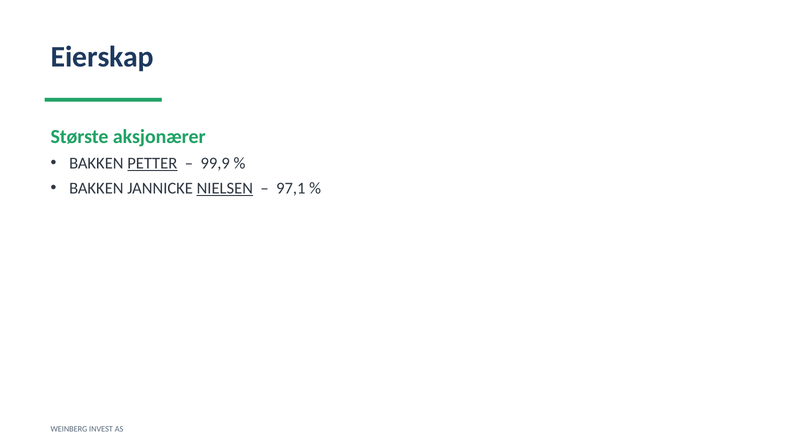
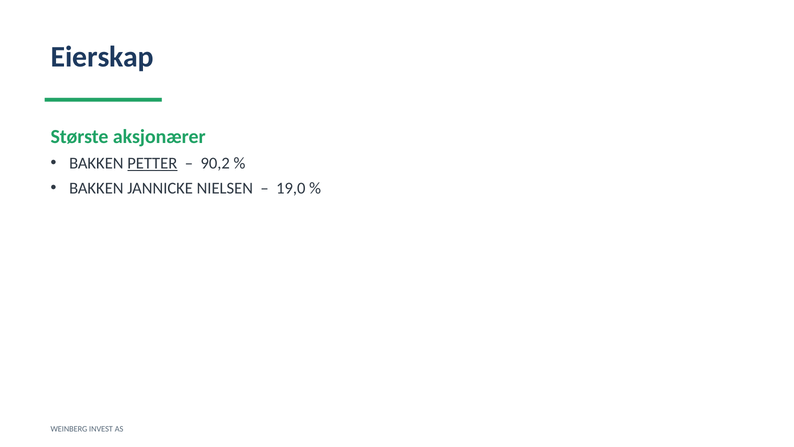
99,9: 99,9 -> 90,2 (215, 163)
NIELSEN underline: present -> none (225, 188)
97,1: 97,1 -> 19,0 (291, 188)
